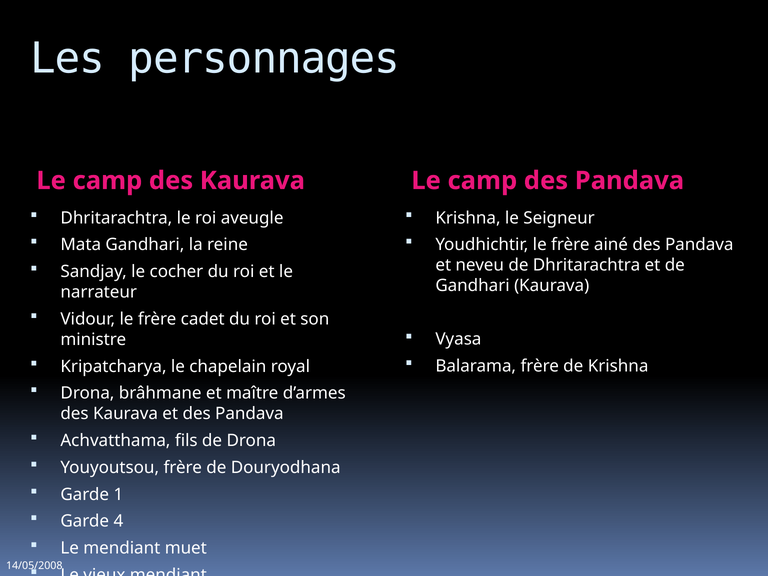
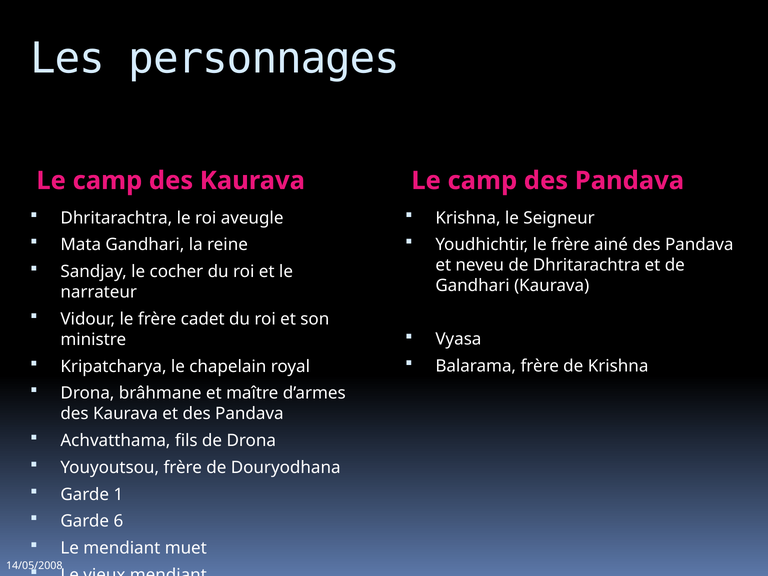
4: 4 -> 6 (118, 521)
